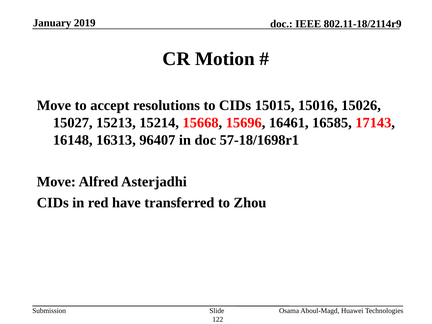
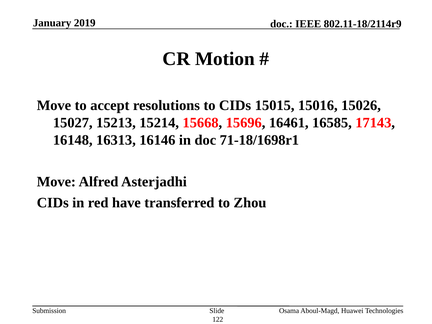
96407: 96407 -> 16146 (157, 140)
57-18/1698r1: 57-18/1698r1 -> 71-18/1698r1 (259, 140)
